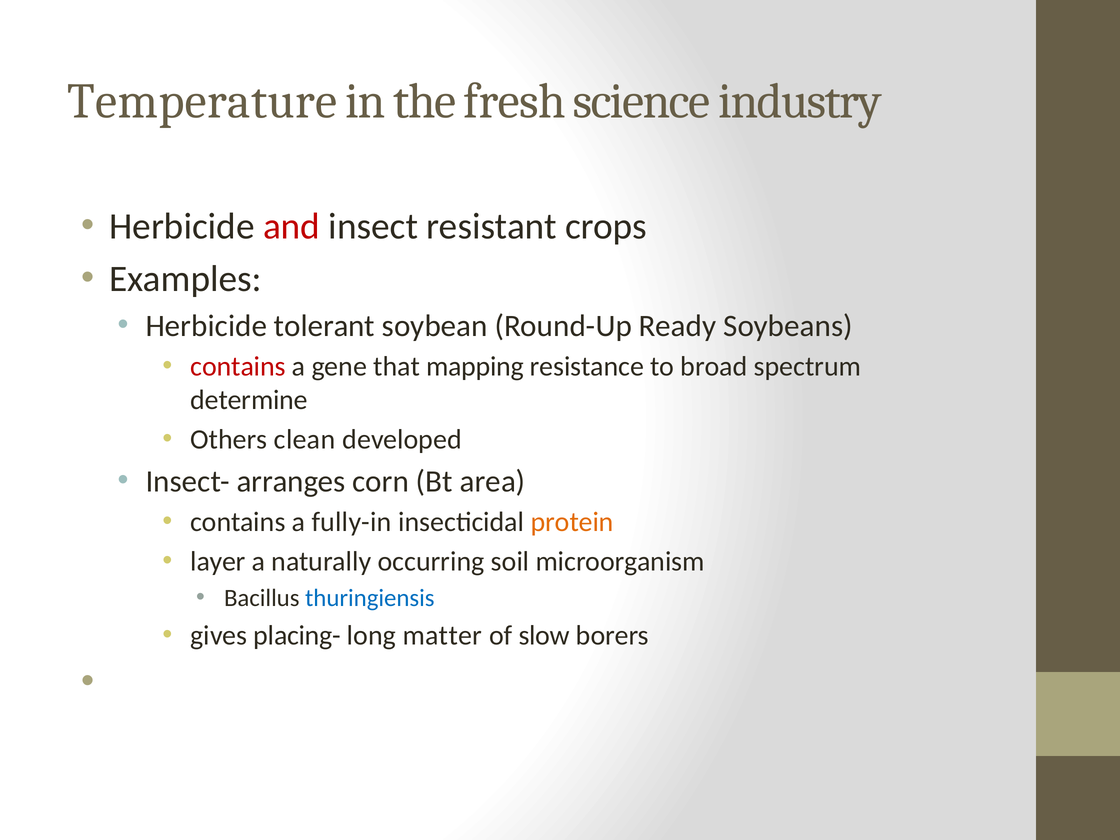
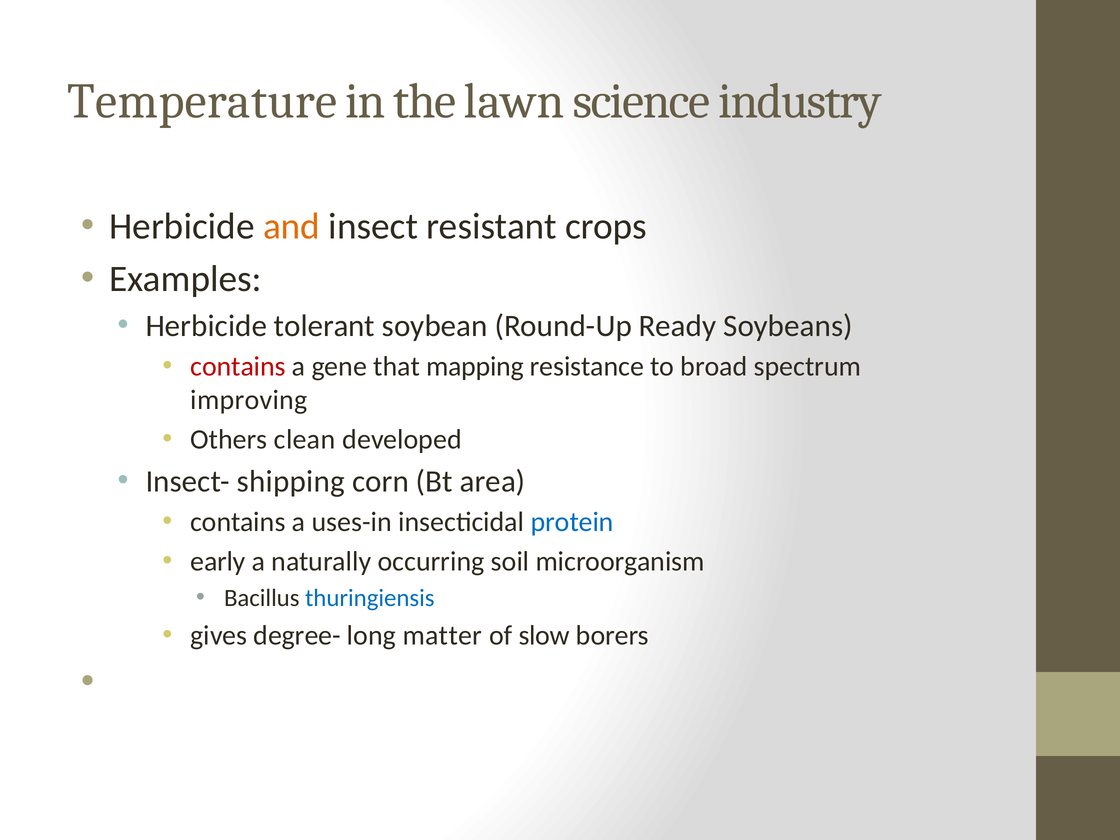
fresh: fresh -> lawn (514, 101)
and colour: red -> orange (292, 227)
determine: determine -> improving (249, 400)
arranges: arranges -> shipping (291, 481)
fully-in: fully-in -> uses-in (352, 522)
protein colour: orange -> blue (572, 522)
layer: layer -> early (218, 561)
placing-: placing- -> degree- (297, 635)
